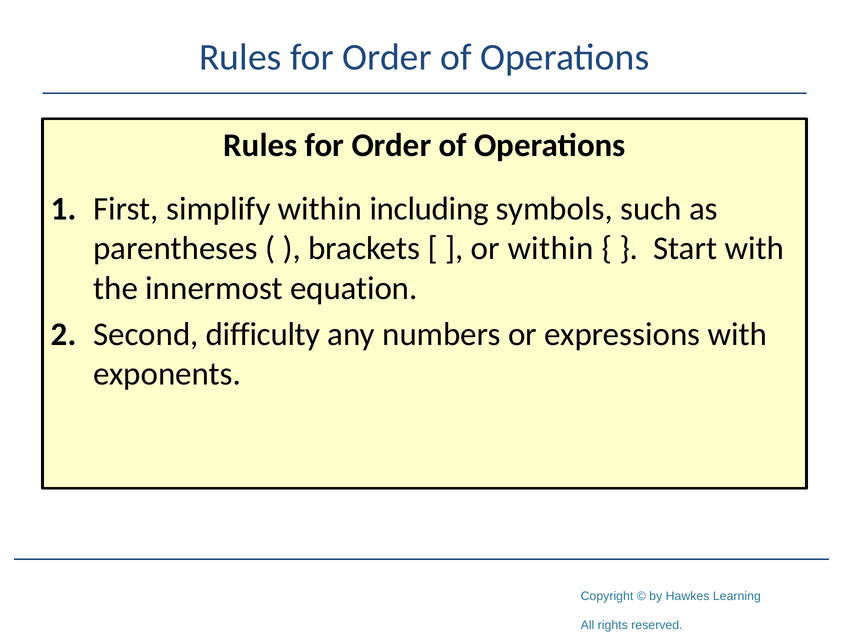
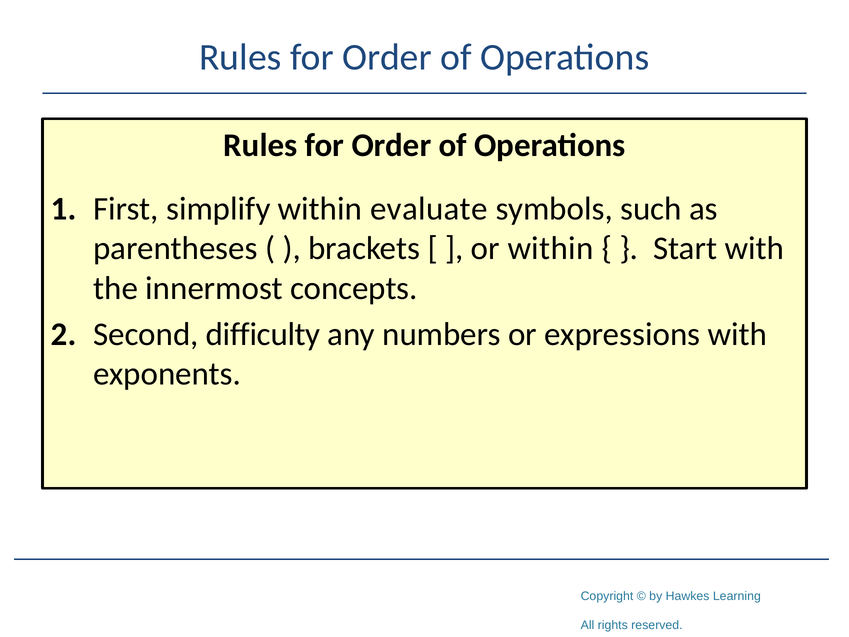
including: including -> evaluate (429, 209)
equation: equation -> concepts (354, 288)
